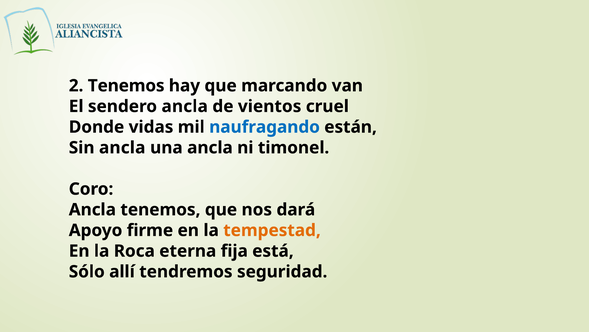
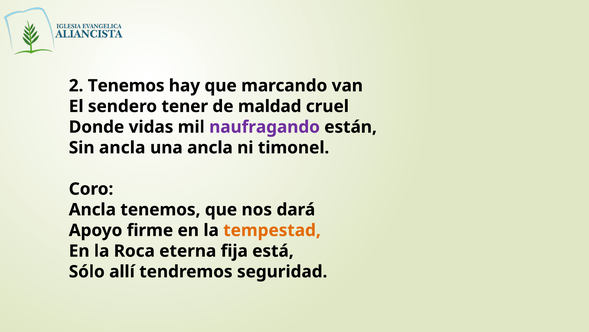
sendero ancla: ancla -> tener (185, 106)
vientos: vientos -> maldad (270, 106)
naufragando colour: blue -> purple (265, 127)
